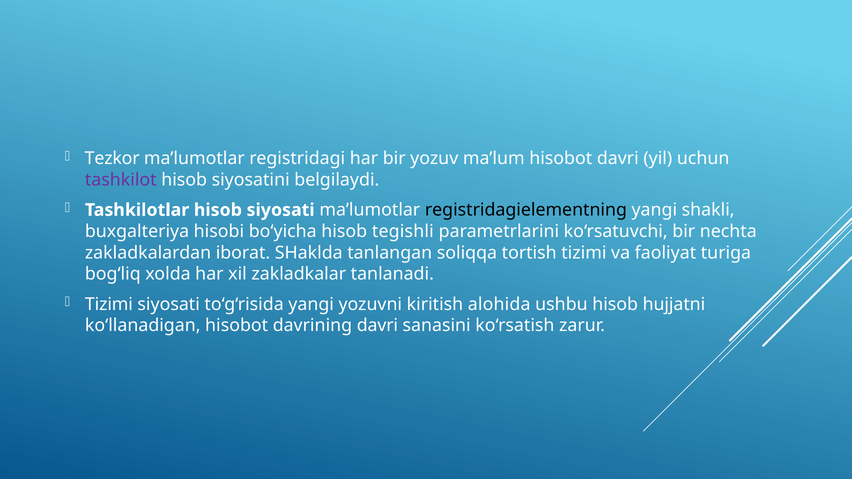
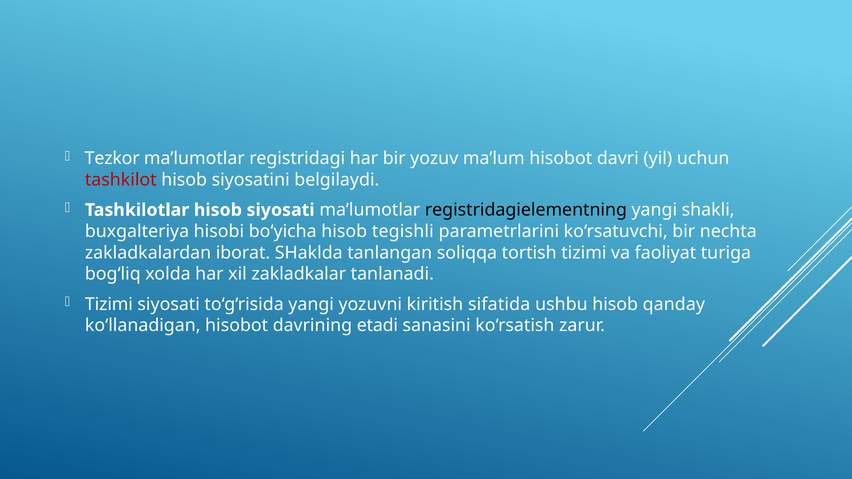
tashkilot colour: purple -> red (121, 180)
alohida: alohida -> sifatida (499, 304)
hujjatni: hujjatni -> qanday (674, 304)
davrining davri: davri -> etadi (377, 326)
